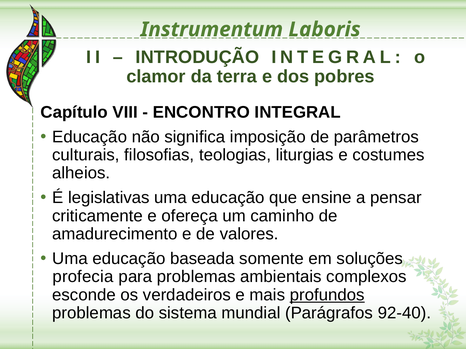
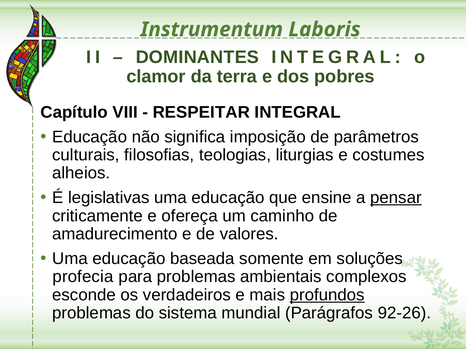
INTRODUÇÃO: INTRODUÇÃO -> DOMINANTES (197, 57)
ENCONTRO: ENCONTRO -> RESPEITAR (201, 112)
pensar underline: none -> present (396, 198)
92-40: 92-40 -> 92-26 (404, 313)
